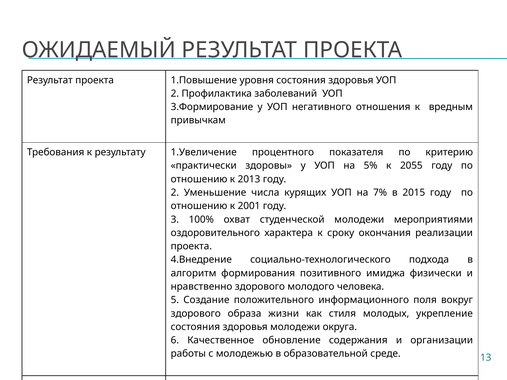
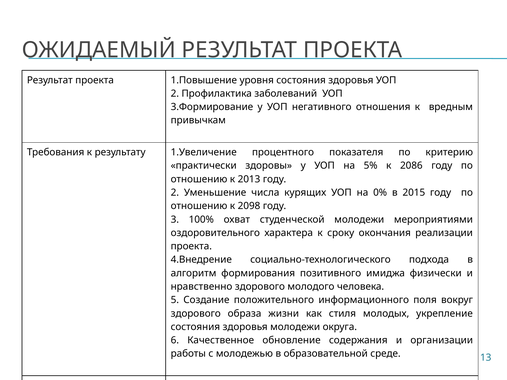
2055: 2055 -> 2086 (411, 166)
7%: 7% -> 0% (380, 193)
2001: 2001 -> 2098 (249, 206)
